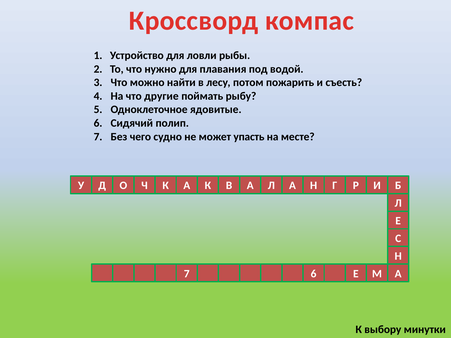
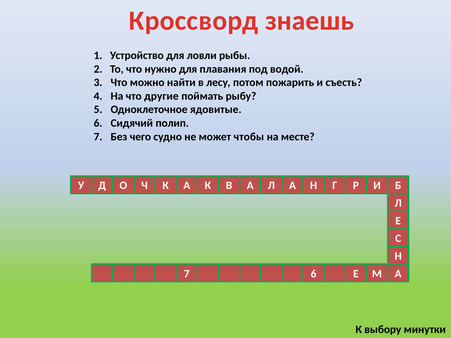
компас: компас -> знаешь (310, 21)
упасть: упасть -> чтобы (249, 137)
